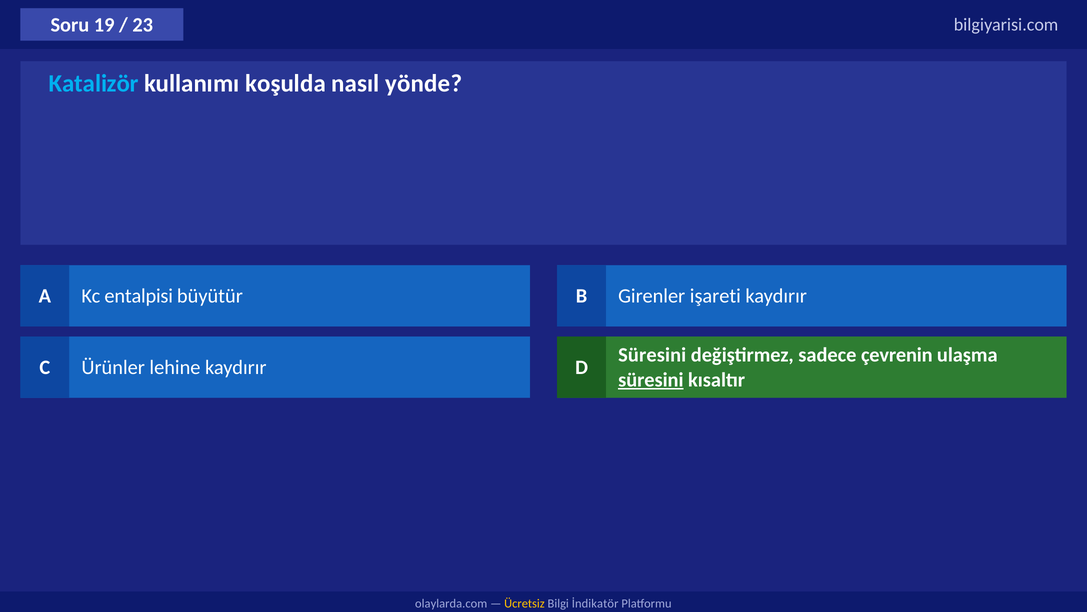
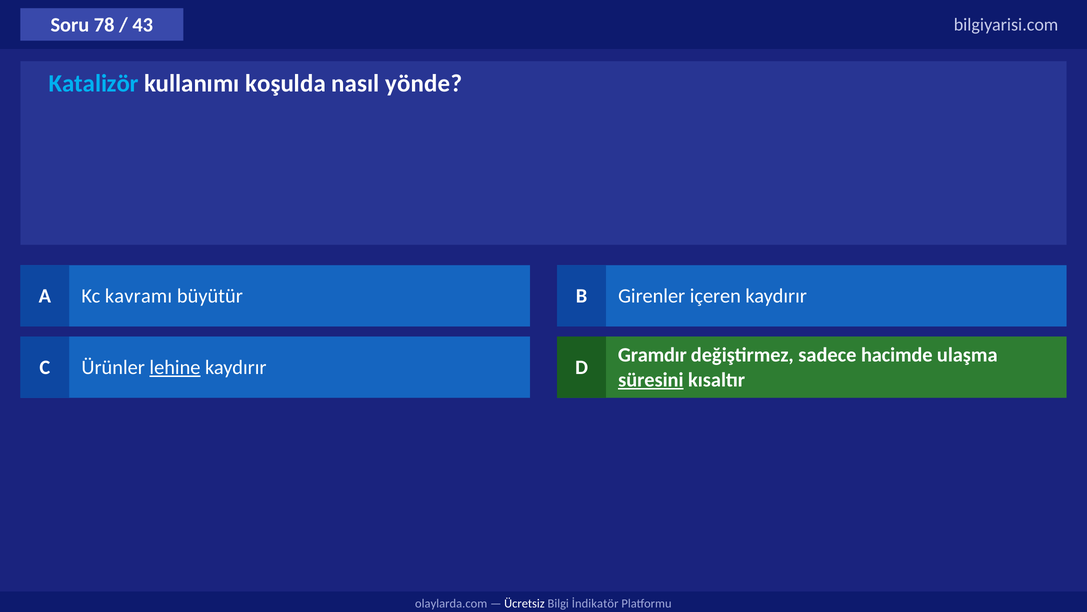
19: 19 -> 78 (104, 25)
23: 23 -> 43 (143, 25)
entalpisi: entalpisi -> kavramı (139, 296)
işareti: işareti -> içeren (715, 296)
Süresini: Süresini -> Gramdır (652, 355)
çevrenin: çevrenin -> hacimde (897, 355)
lehine underline: none -> present (175, 367)
Ücretsiz colour: yellow -> white (524, 603)
